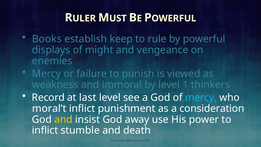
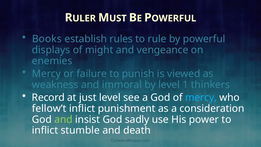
keep: keep -> rules (121, 39)
last: last -> just (88, 97)
moral’t: moral’t -> fellow’t (49, 108)
and colour: yellow -> light green (63, 119)
away: away -> sadly (137, 119)
